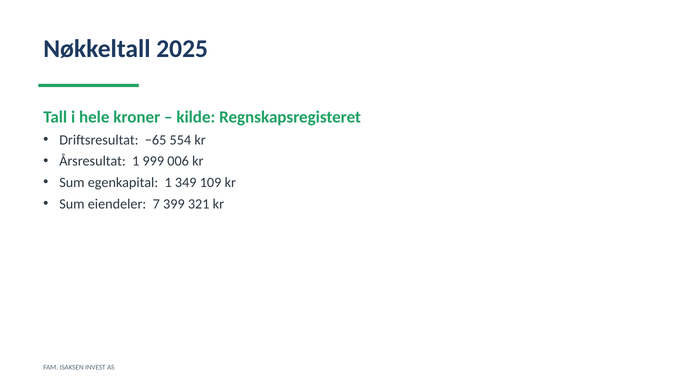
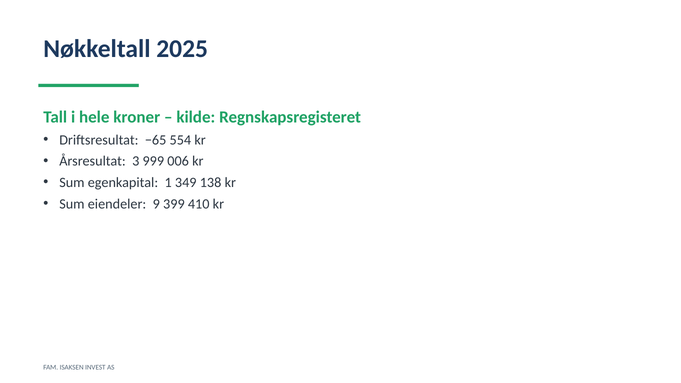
Årsresultat 1: 1 -> 3 (136, 161)
109: 109 -> 138 (211, 183)
7: 7 -> 9 (156, 204)
321: 321 -> 410 (199, 204)
